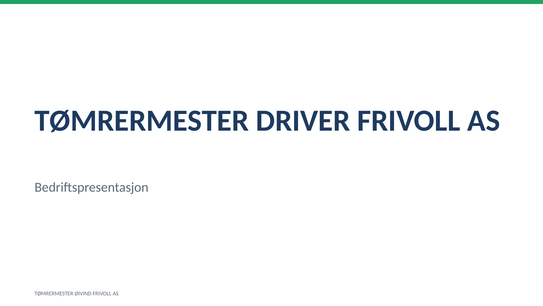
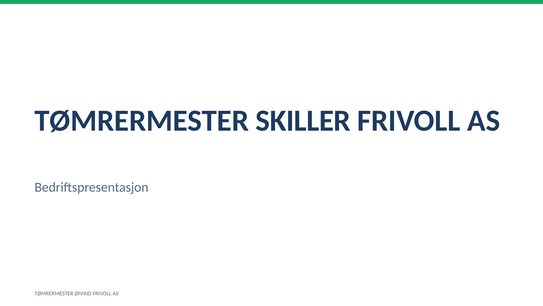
DRIVER: DRIVER -> SKILLER (303, 120)
